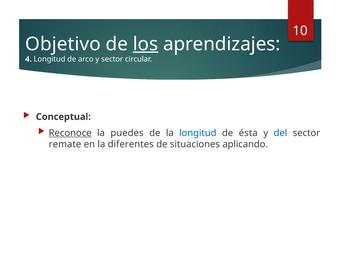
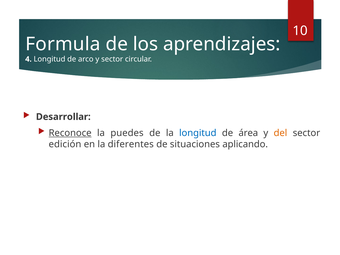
Objetivo: Objetivo -> Formula (63, 44)
los underline: present -> none (146, 44)
Conceptual: Conceptual -> Desarrollar (63, 117)
ésta: ésta -> área (248, 133)
del colour: blue -> orange (280, 133)
remate: remate -> edición (65, 144)
